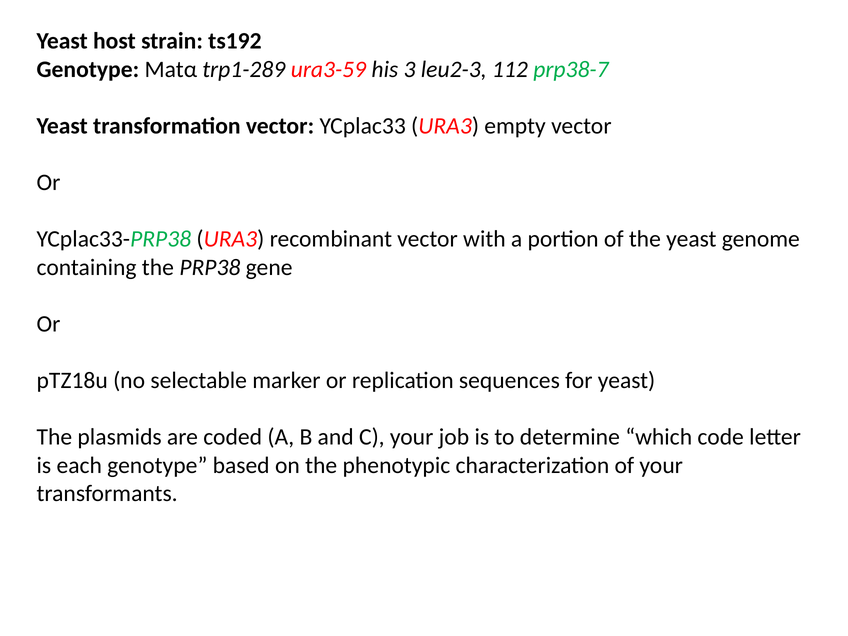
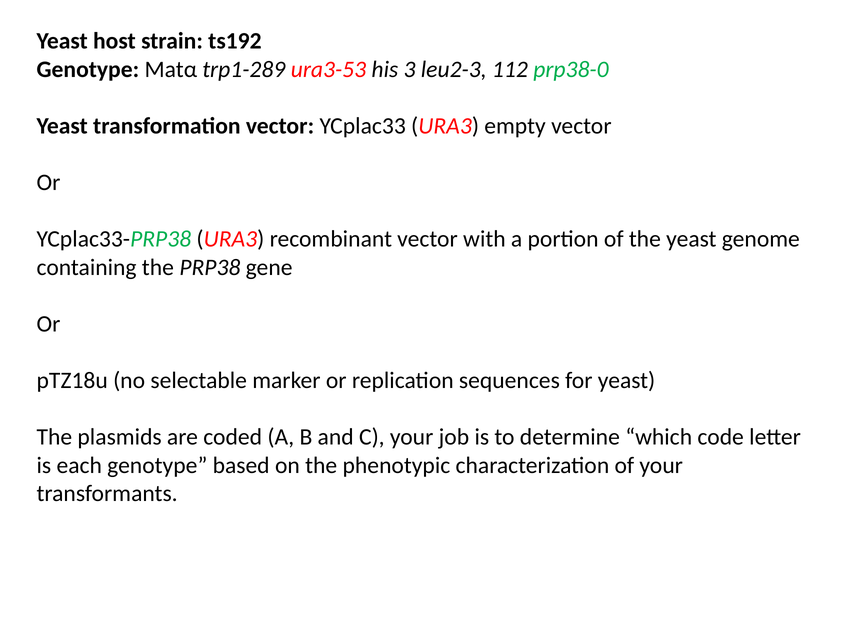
ura3-59: ura3-59 -> ura3-53 (328, 69)
prp38-7: prp38-7 -> prp38-0 (571, 69)
